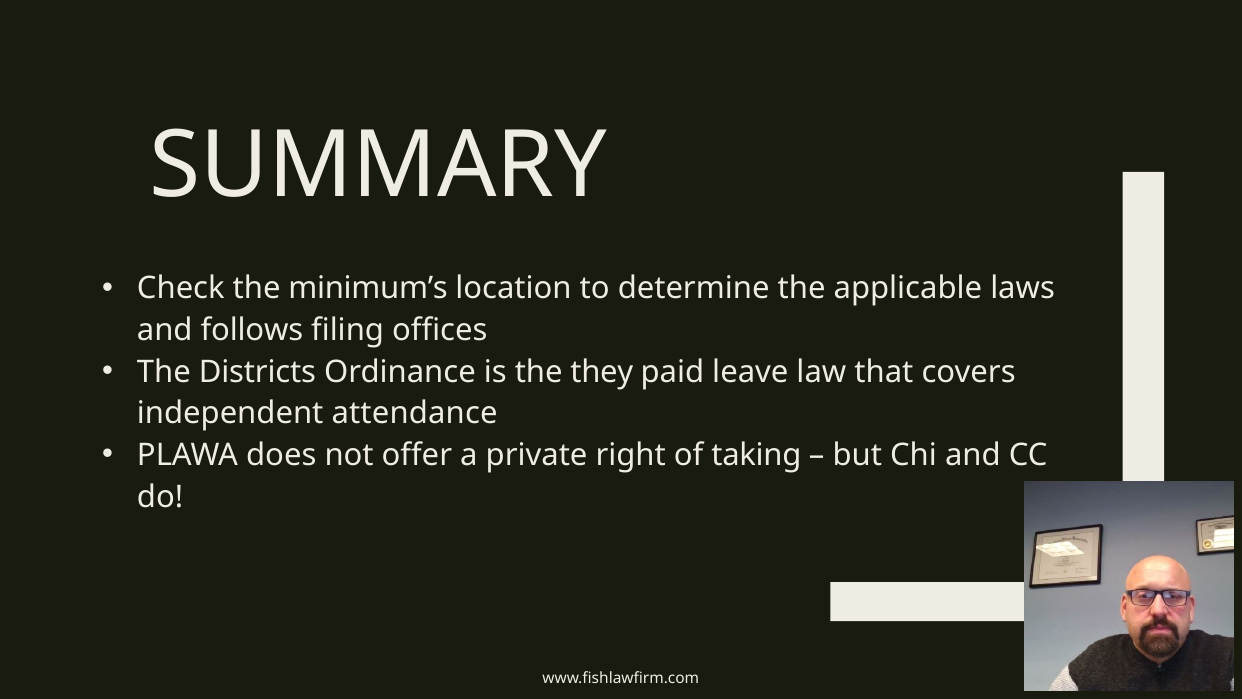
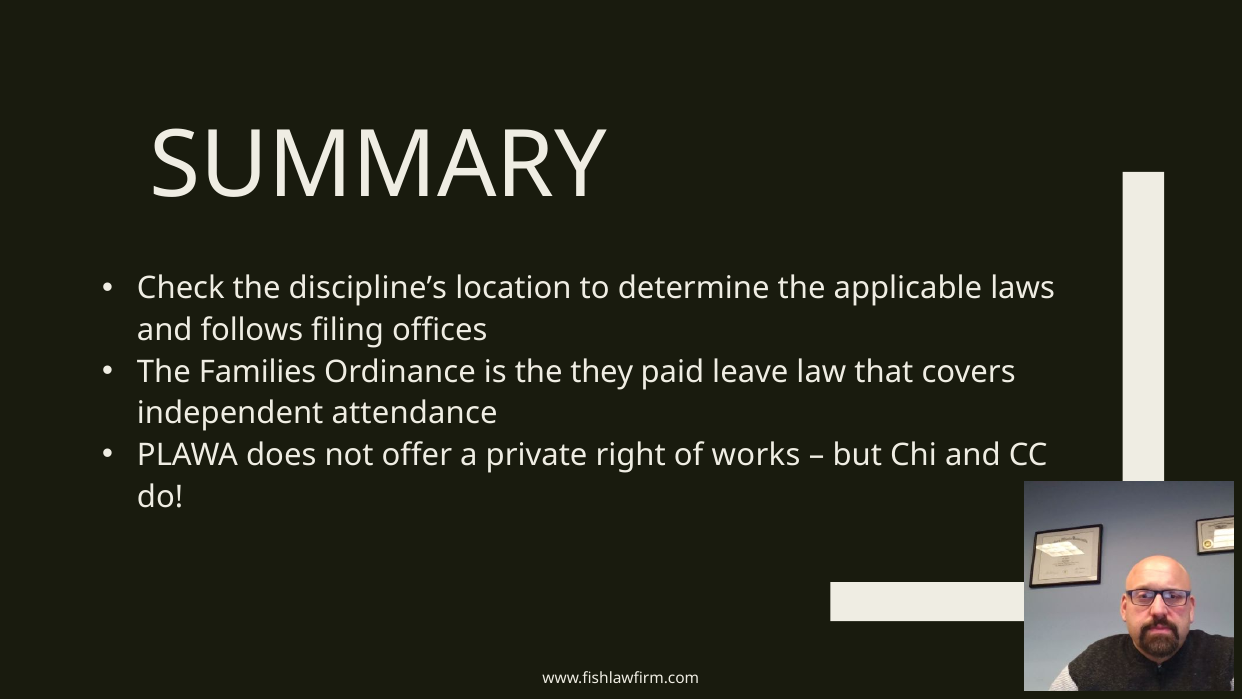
minimum’s: minimum’s -> discipline’s (368, 288)
Districts: Districts -> Families (258, 372)
taking: taking -> works (756, 455)
